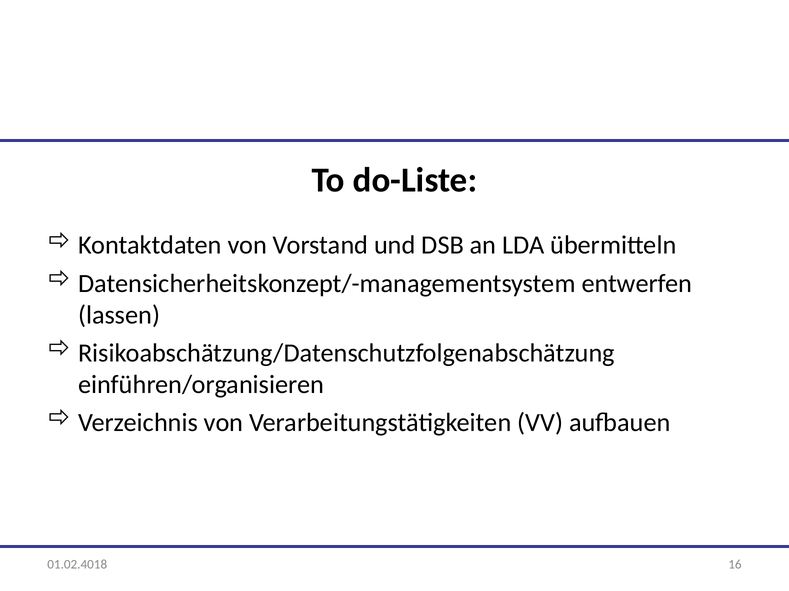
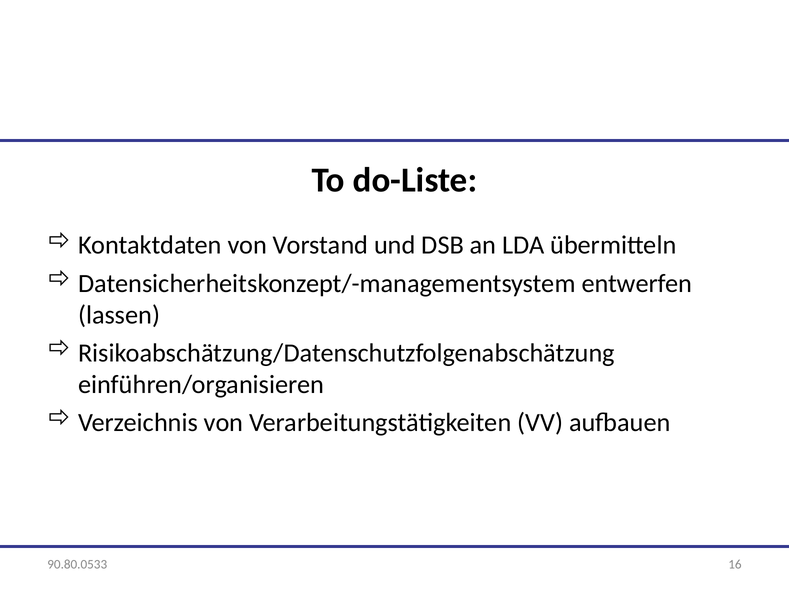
01.02.4018: 01.02.4018 -> 90.80.0533 (77, 565)
